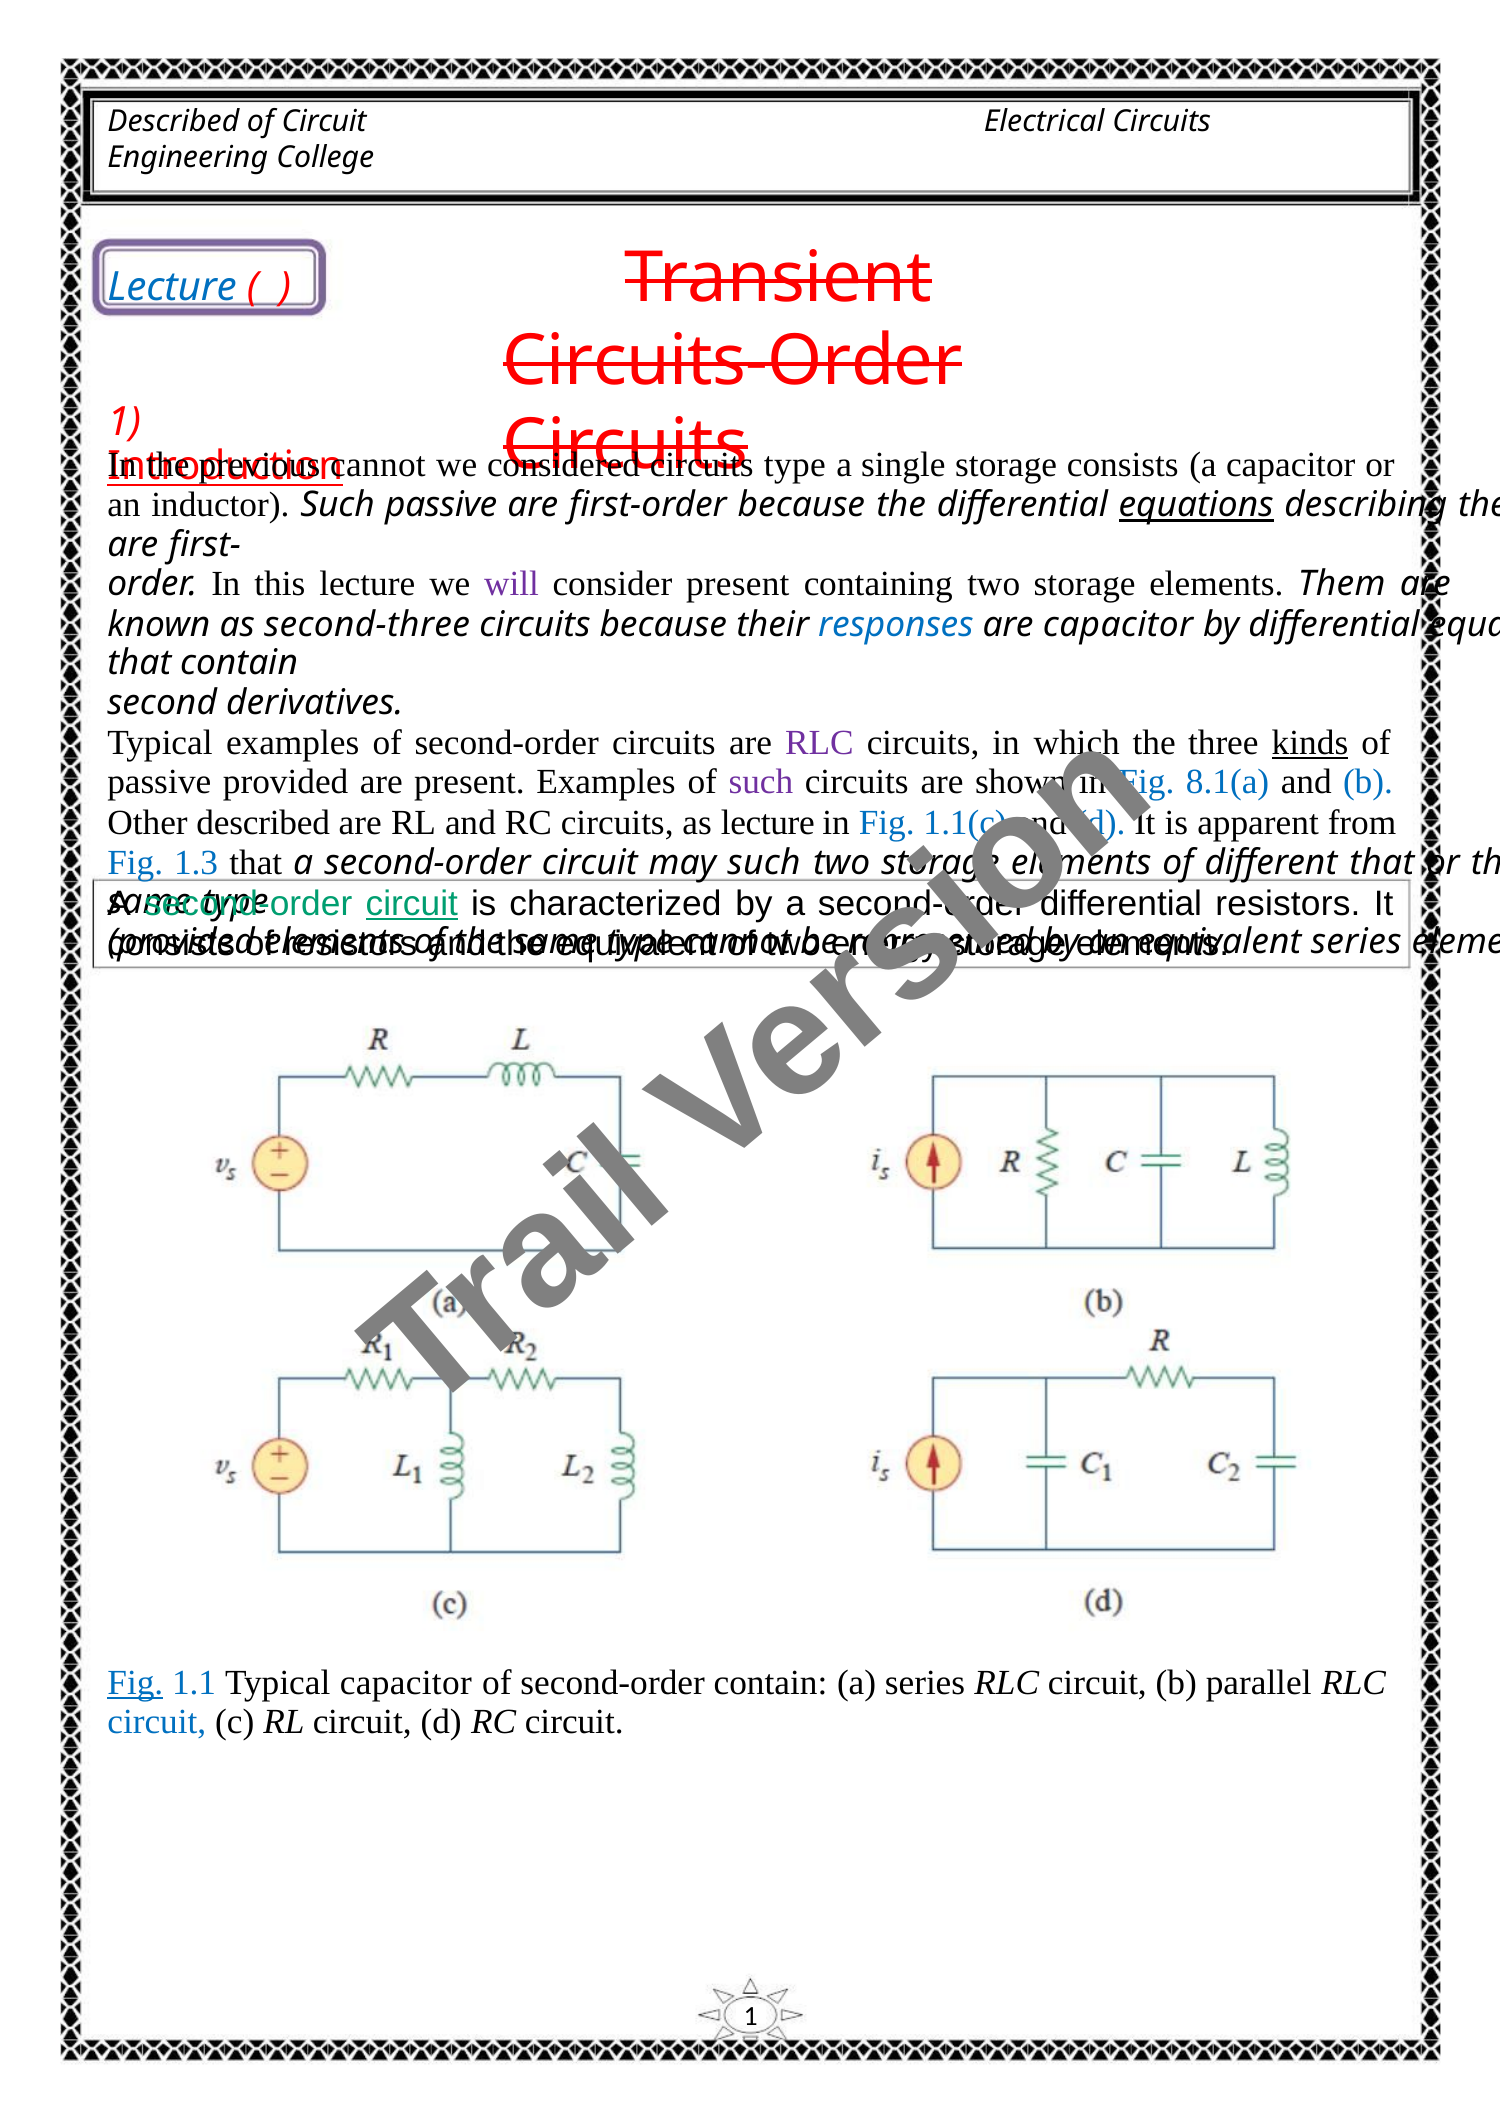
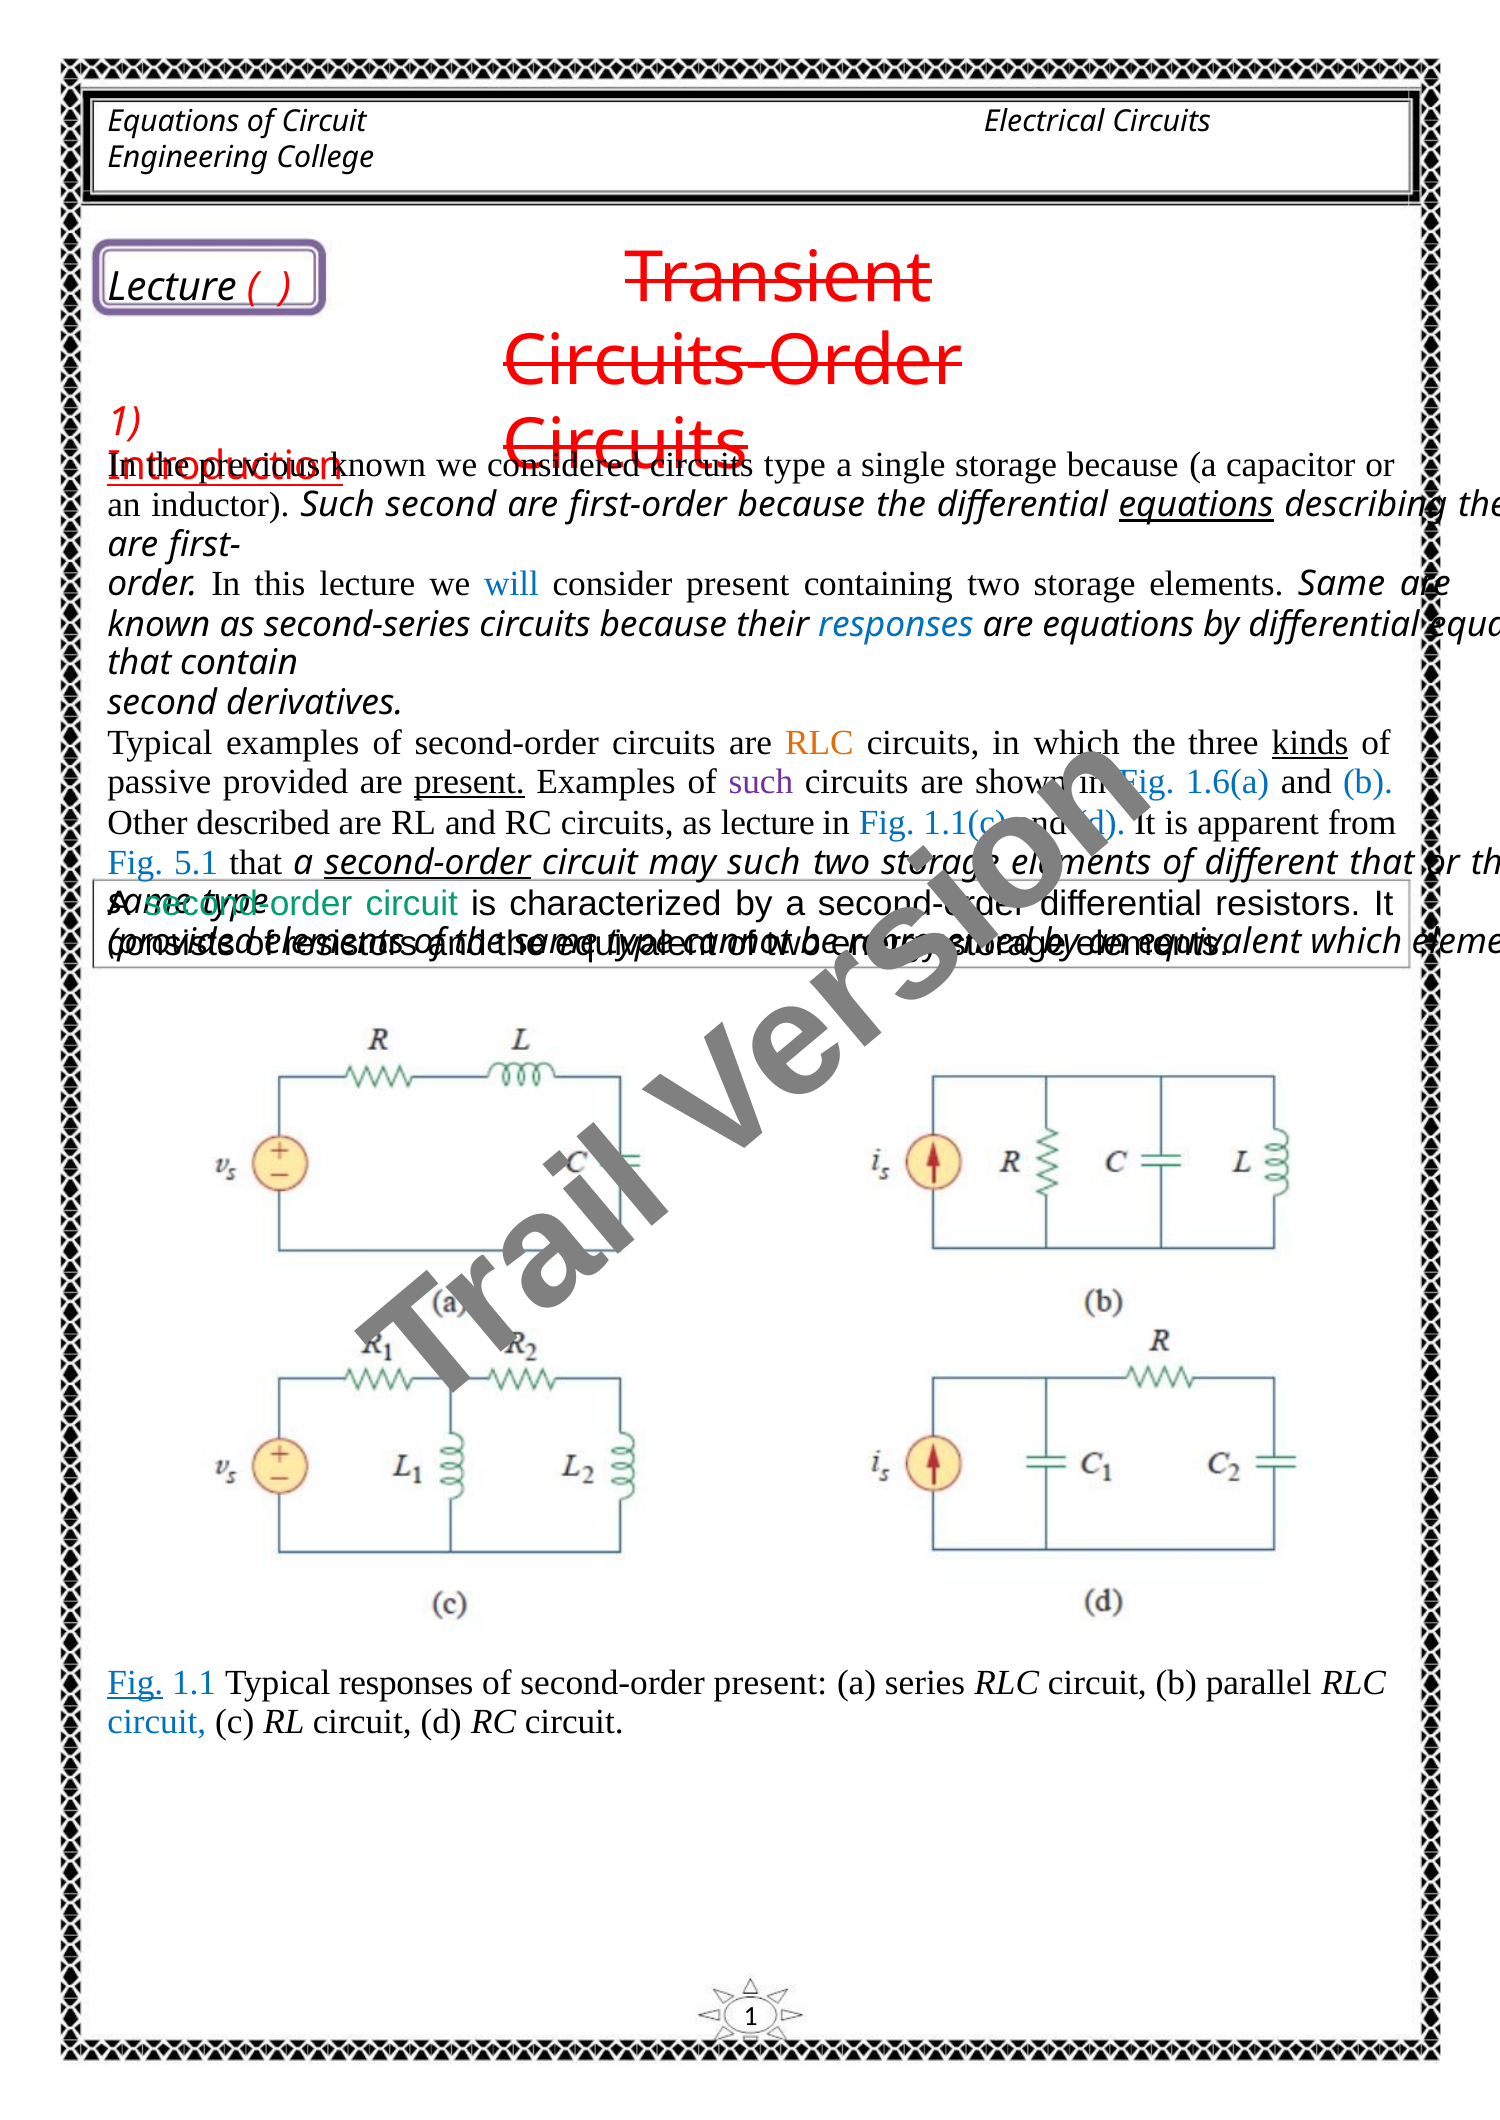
Described: Described -> Equations (173, 122)
Lecture colour: blue -> black (172, 287)
cannot: cannot -> known (378, 465)
storage consists: consists -> because (1123, 465)
Such passive: passive -> second (441, 505)
will colour: purple -> blue (512, 584)
elements Them: Them -> Same (1342, 584)
second-three: second-three -> second-series (367, 625)
are capacitor: capacitor -> equations (1118, 625)
RLC colour: purple -> orange (819, 743)
present underline: none -> present (469, 782)
8.1(a: 8.1(a -> 1.6(a (1228, 782)
1.3: 1.3 -> 5.1 (196, 863)
second-order underline: none -> present (427, 863)
circuit underline: present -> none (412, 904)
series: series -> which (1356, 942)
Typical capacitor: capacitor -> responses (406, 1683)
second-order contain: contain -> present (770, 1683)
